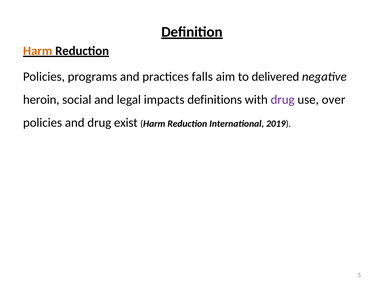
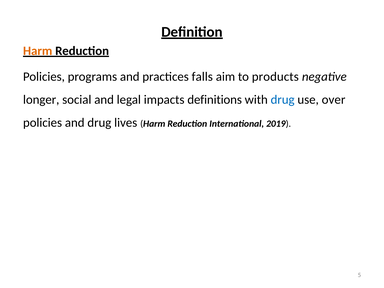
delivered: delivered -> products (275, 77)
heroin: heroin -> longer (41, 100)
drug colour: purple -> blue (283, 100)
exist: exist -> lives (126, 123)
